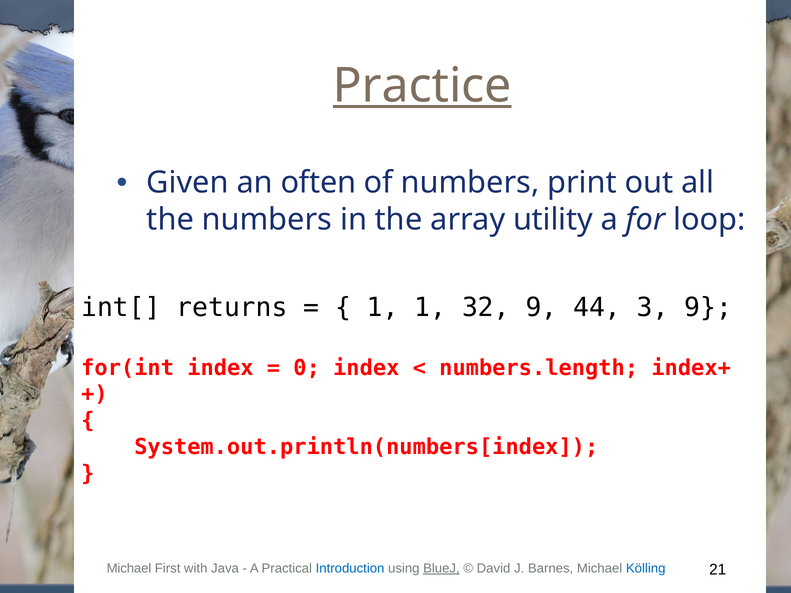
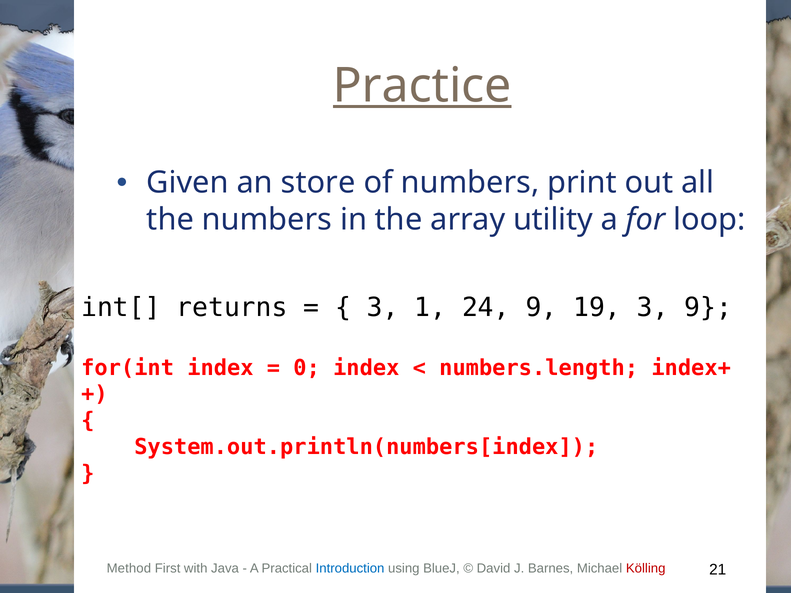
often: often -> store (318, 183)
1: 1 -> 3 (383, 308)
32: 32 -> 24 (486, 308)
44: 44 -> 19 (597, 308)
Michael: Michael -> Method (129, 569)
BlueJ underline: present -> none (441, 569)
Kölling colour: blue -> red (646, 569)
